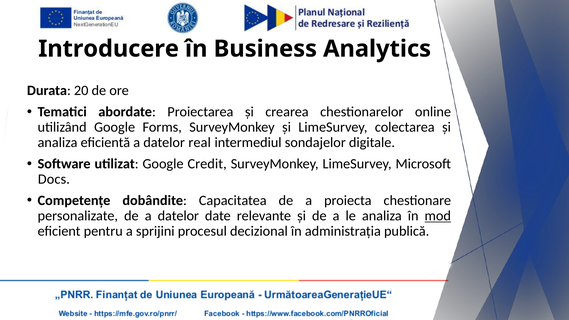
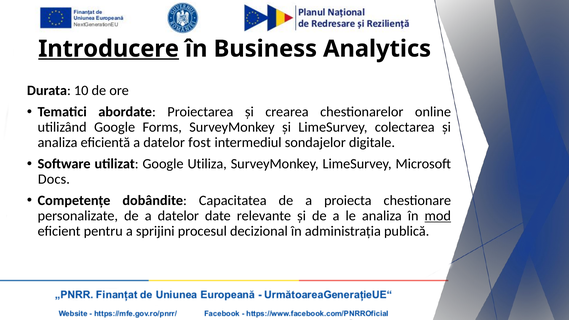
Introducere underline: none -> present (109, 49)
20: 20 -> 10 (81, 91)
real: real -> fost (200, 143)
Credit: Credit -> Utiliza (207, 164)
